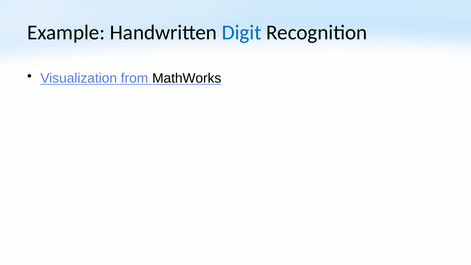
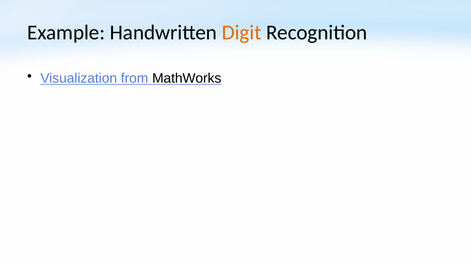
Digit colour: blue -> orange (242, 32)
